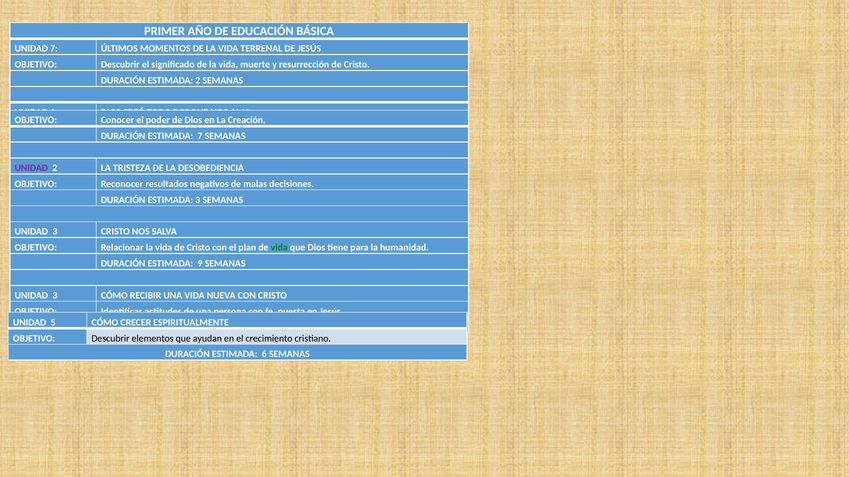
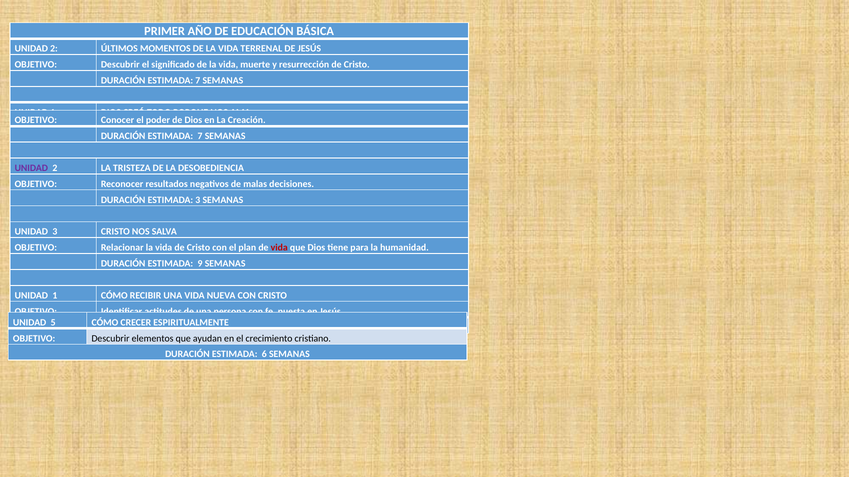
7: 7 -> 2 (54, 49)
2: 2 -> 7 (198, 81)
vida colour: green -> red (279, 248)
3: 3 -> 1 (55, 296)
